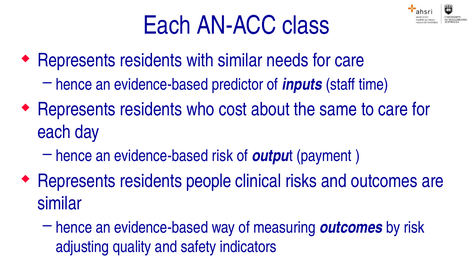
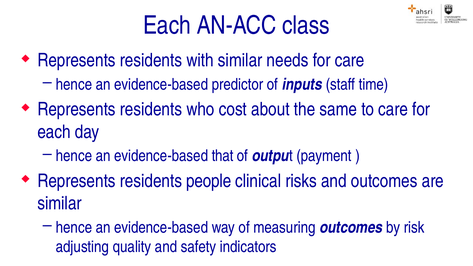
evidence-based risk: risk -> that (223, 156)
